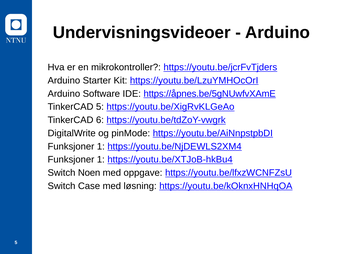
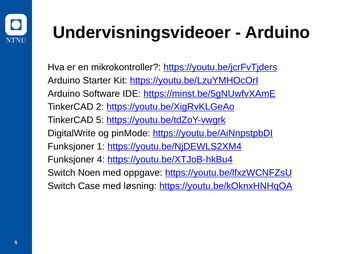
https://åpnes.be/5gNUwfvXAmE: https://åpnes.be/5gNUwfvXAmE -> https://minst.be/5gNUwfvXAmE (210, 94)
TinkerCAD 5: 5 -> 2 (100, 107)
TinkerCAD 6: 6 -> 5 (100, 120)
1: 1 -> 4 (101, 160)
